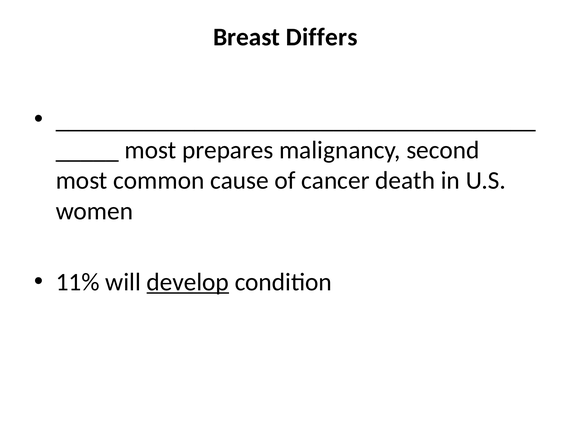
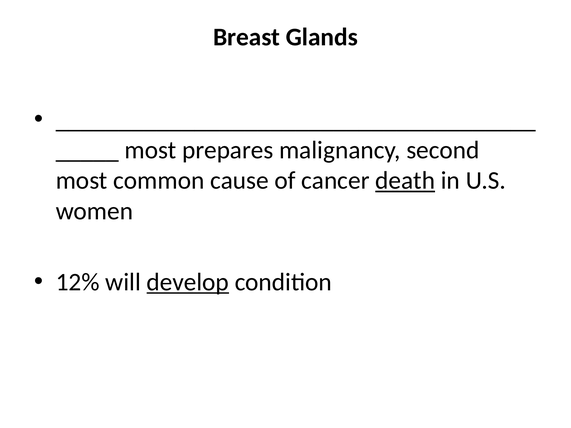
Differs: Differs -> Glands (322, 37)
death underline: none -> present (405, 181)
11%: 11% -> 12% (78, 282)
